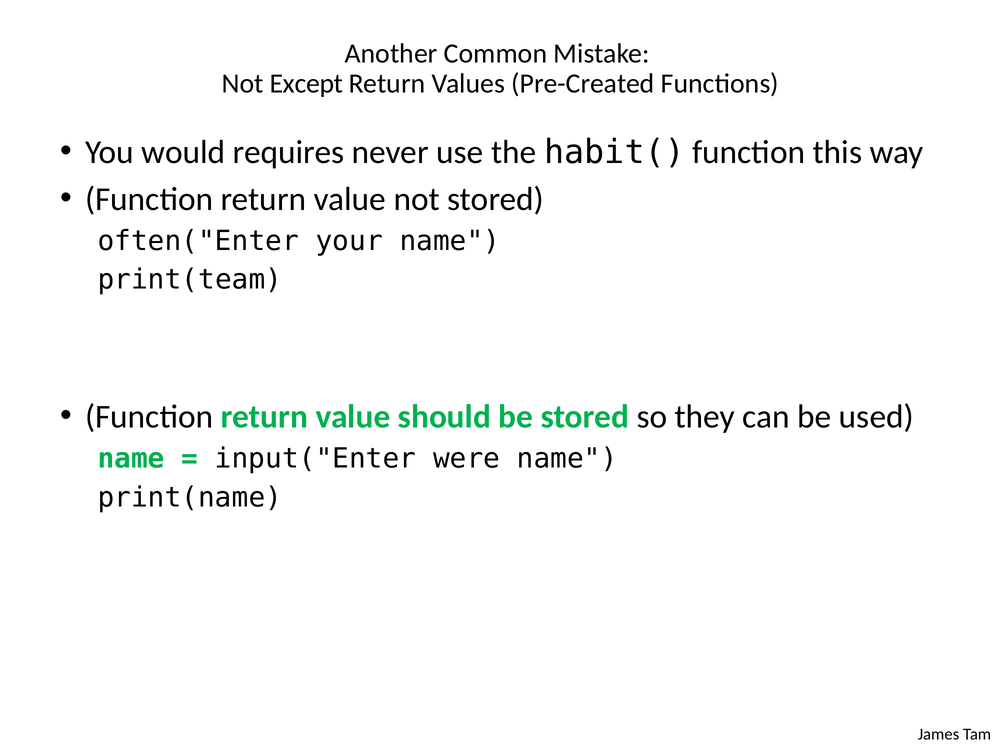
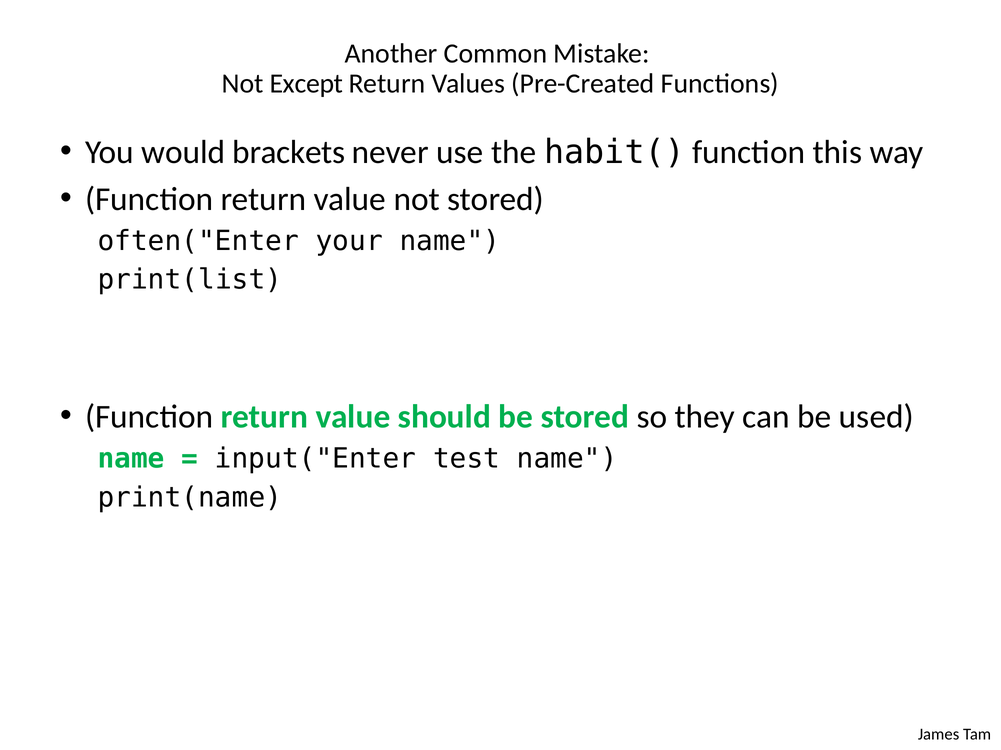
requires: requires -> brackets (289, 152)
print(team: print(team -> print(list (190, 280)
were: were -> test (467, 459)
